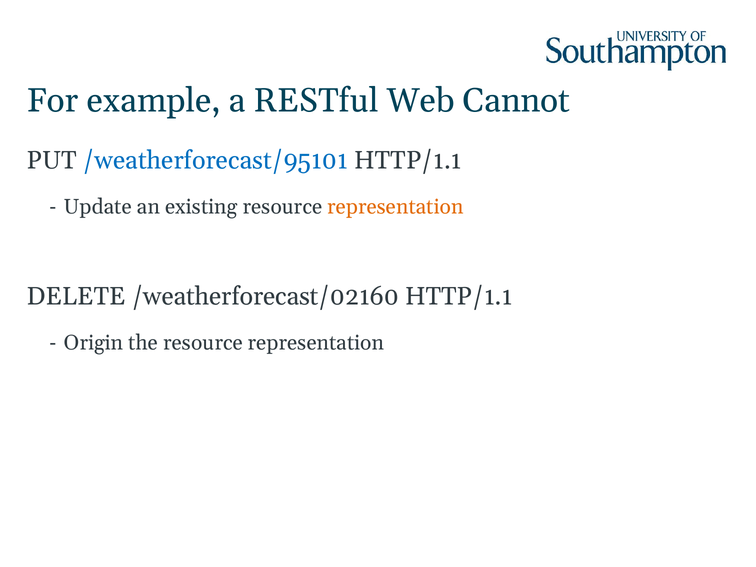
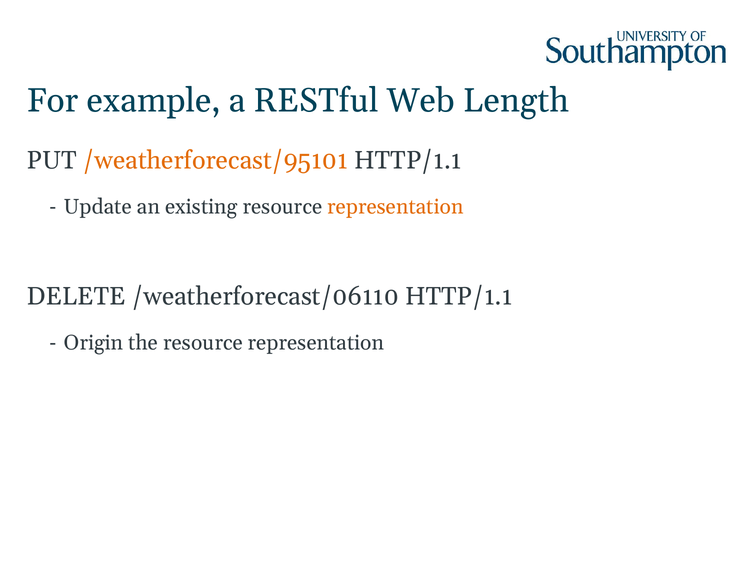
Cannot: Cannot -> Length (516, 101)
/weatherforecast/95101 colour: blue -> orange (216, 161)
/weatherforecast/02160: /weatherforecast/02160 -> /weatherforecast/06110 (266, 297)
